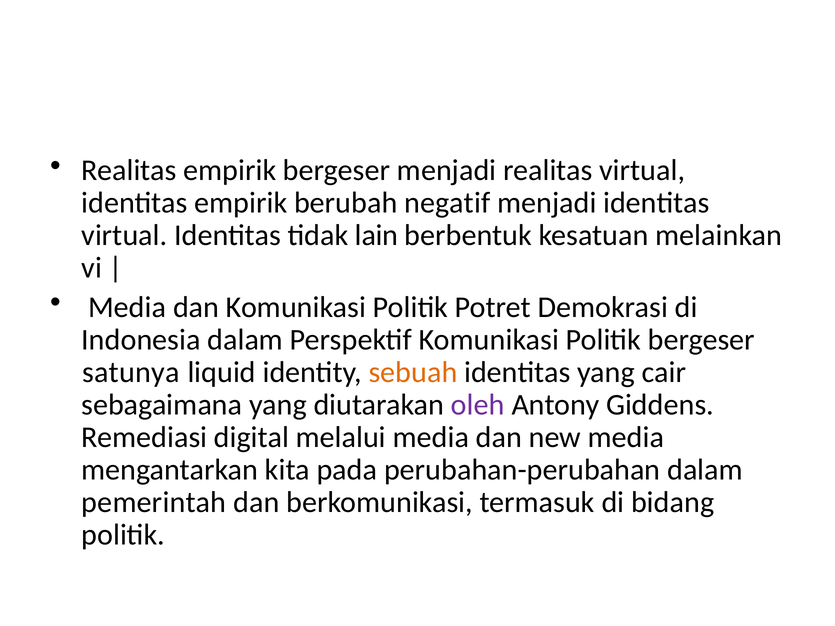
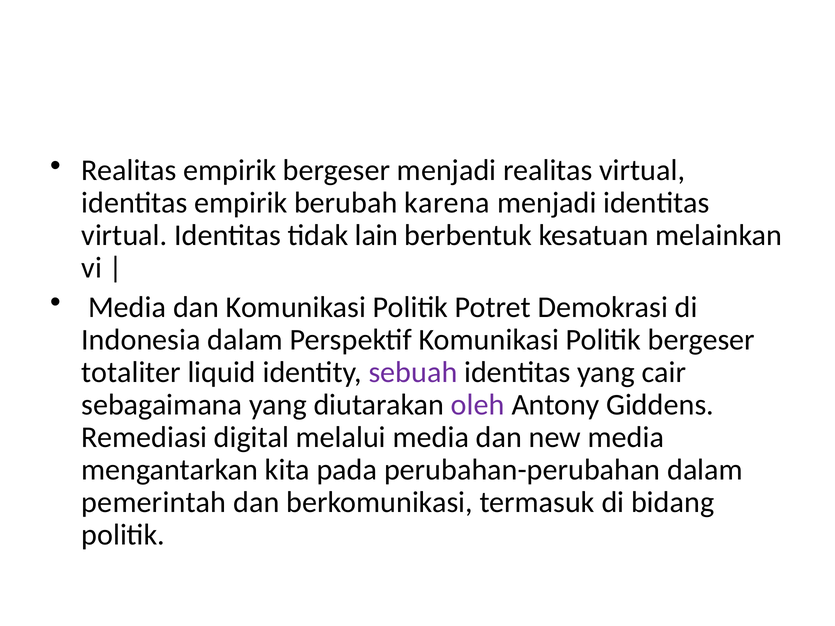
negatif: negatif -> karena (447, 203)
satunya: satunya -> totaliter (131, 372)
sebuah colour: orange -> purple (413, 372)
